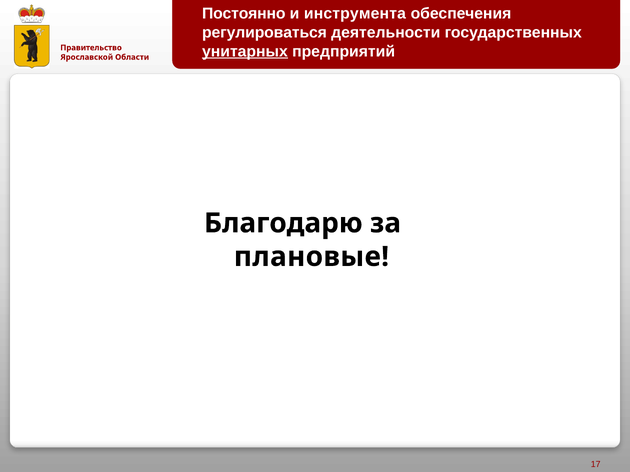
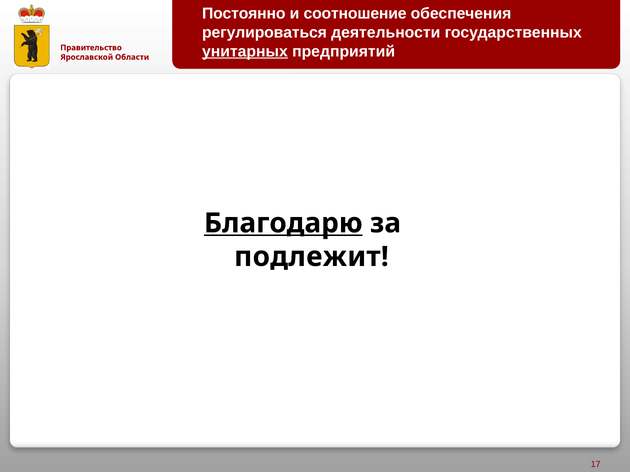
инструмента: инструмента -> соотношение (355, 14)
Благодарю underline: none -> present (283, 223)
плановые: плановые -> подлежит (311, 257)
